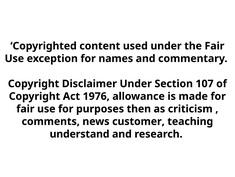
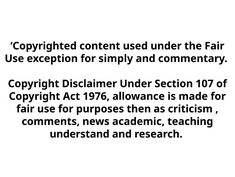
names: names -> simply (116, 58)
customer: customer -> academic (138, 121)
